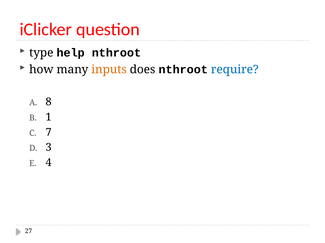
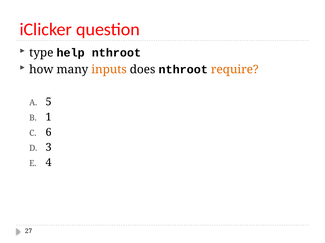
require colour: blue -> orange (235, 70)
8: 8 -> 5 (49, 102)
7: 7 -> 6 (49, 133)
